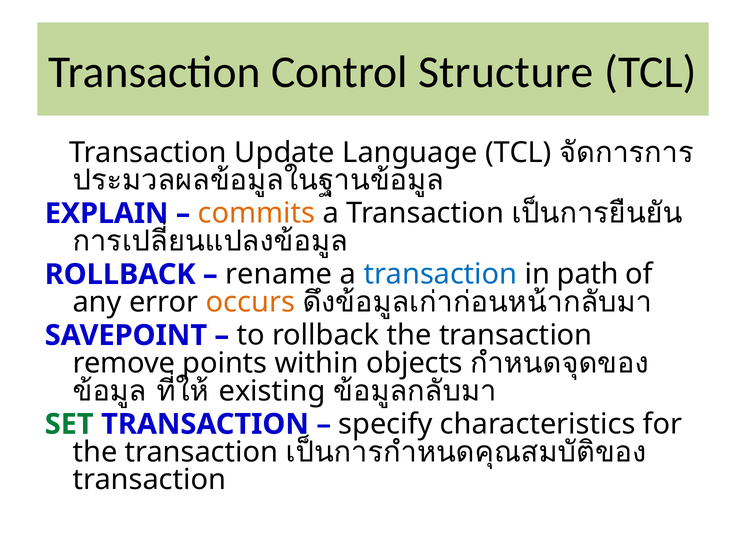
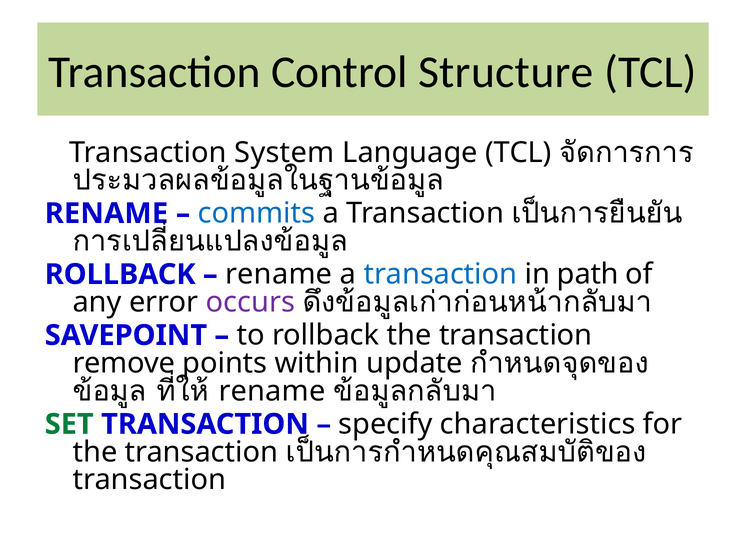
Update: Update -> System (284, 153)
EXPLAIN: EXPLAIN -> RENAME (106, 214)
commits colour: orange -> blue (256, 214)
occurs colour: orange -> purple (250, 303)
objects: objects -> update (414, 364)
existing: existing -> rename (272, 391)
